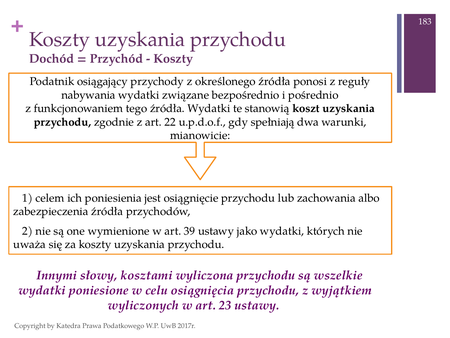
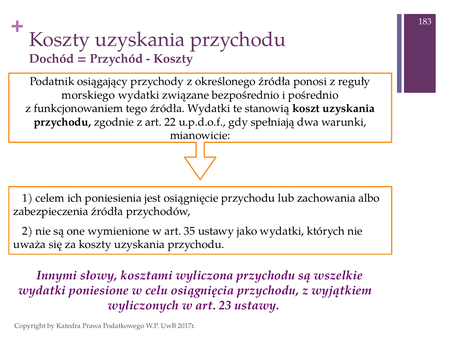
nabywania: nabywania -> morskiego (88, 95)
39: 39 -> 35 (190, 231)
